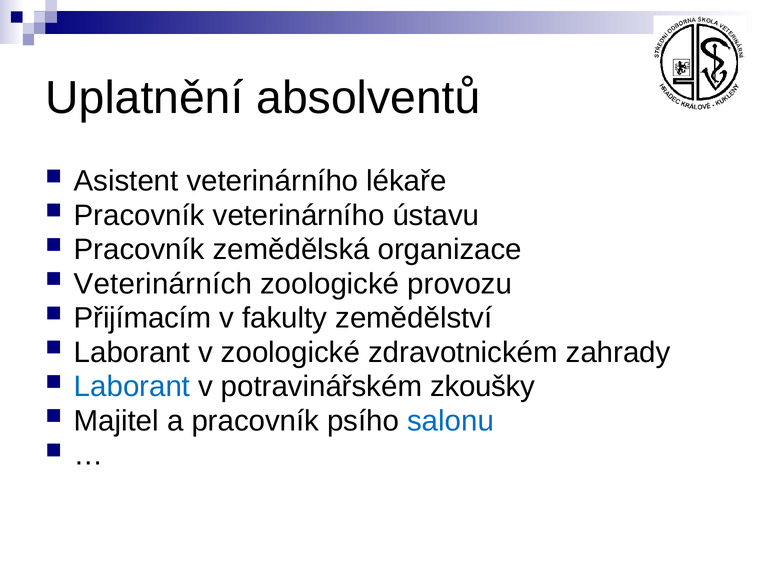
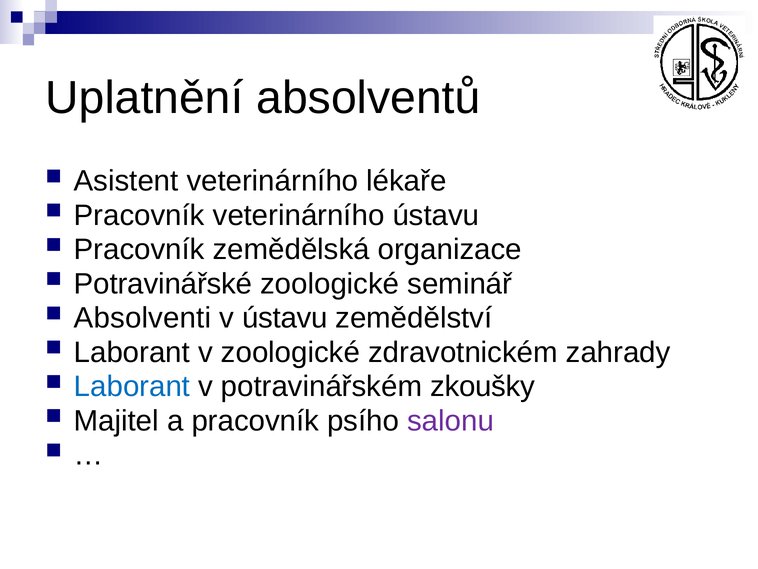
Veterinárních: Veterinárních -> Potravinářské (163, 284)
provozu: provozu -> seminář (460, 284)
Přijímacím: Přijímacím -> Absolventi (143, 318)
v fakulty: fakulty -> ústavu (285, 318)
salonu colour: blue -> purple (451, 421)
